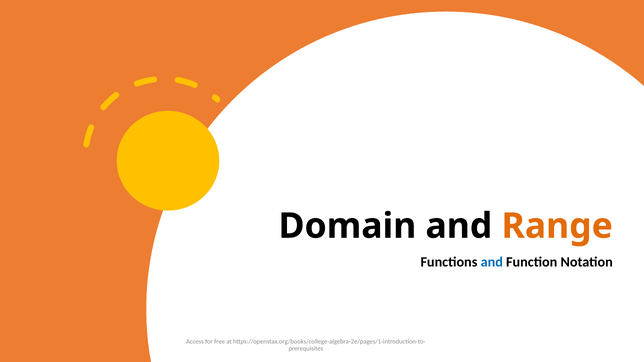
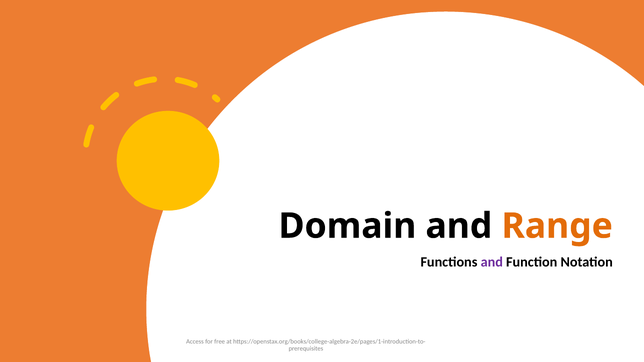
and colour: blue -> purple (492, 262)
